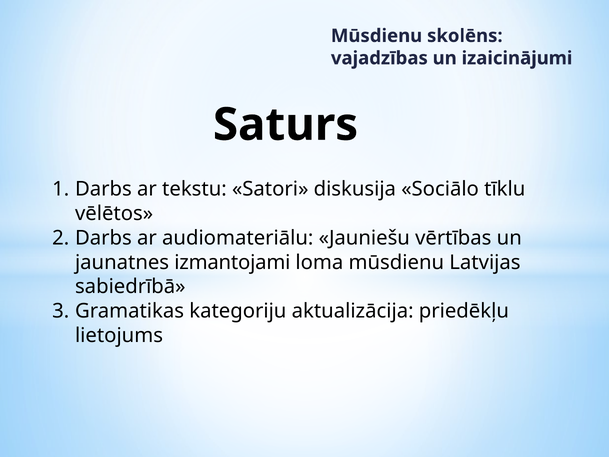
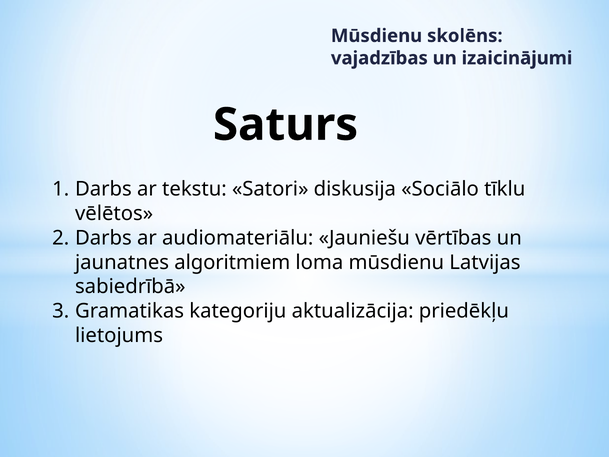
izmantojami: izmantojami -> algoritmiem (232, 262)
